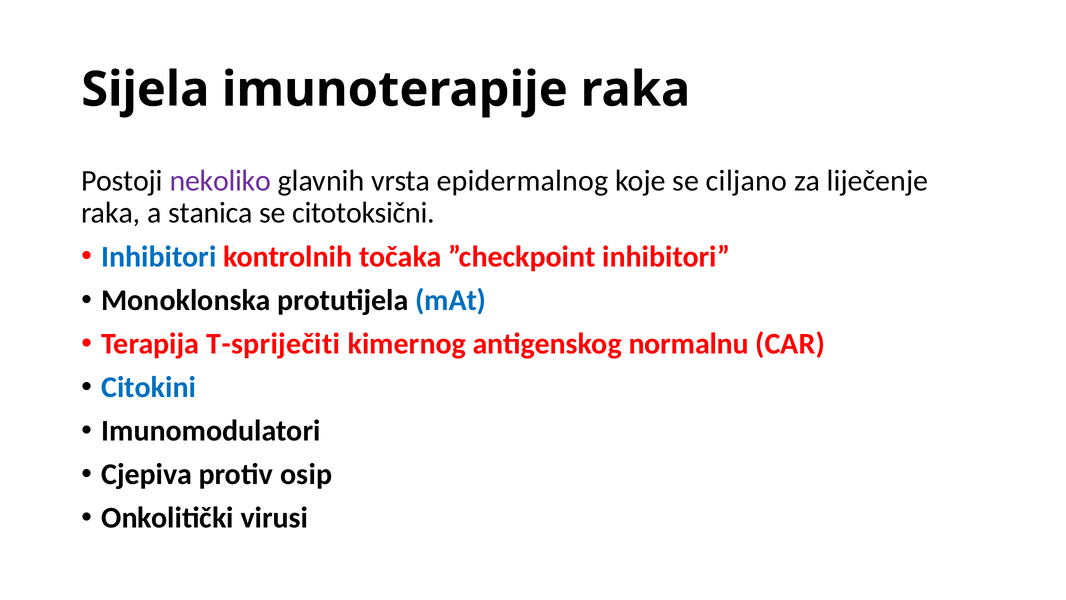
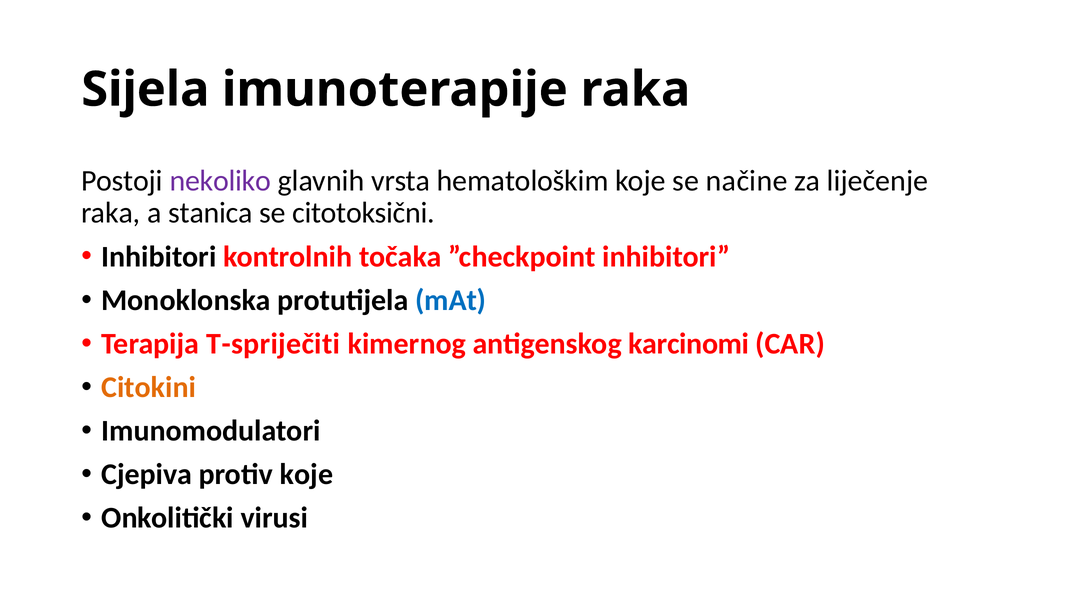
epidermalnog: epidermalnog -> hematološkim (523, 181)
ciljano: ciljano -> načine (747, 181)
Inhibitori colour: blue -> black (159, 256)
normalnu: normalnu -> karcinomi (689, 344)
Citokini colour: blue -> orange (149, 387)
protiv osip: osip -> koje (306, 474)
